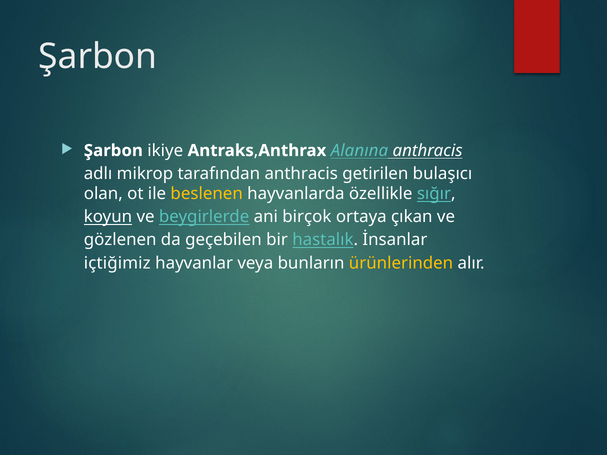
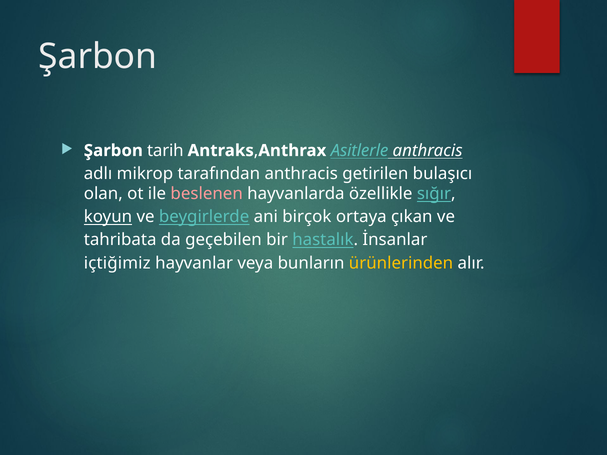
ikiye: ikiye -> tarih (165, 151)
Alanına: Alanına -> Asitlerle (360, 151)
beslenen colour: yellow -> pink (207, 194)
gözlenen: gözlenen -> tahribata (120, 240)
